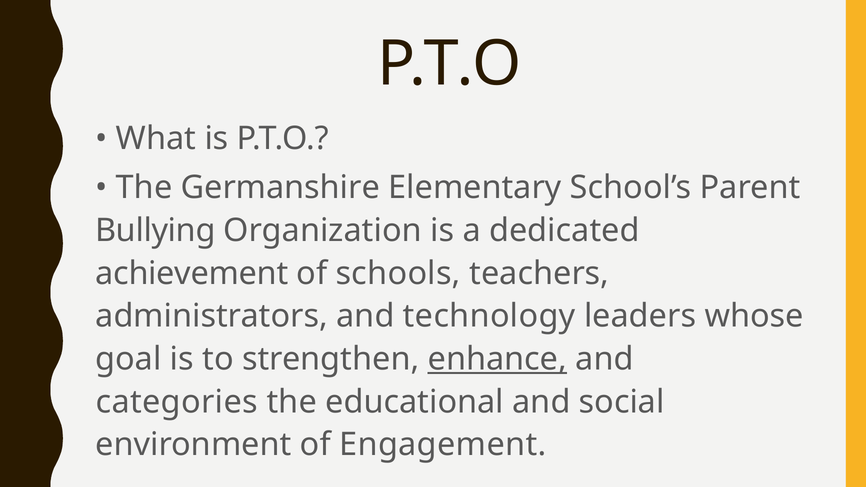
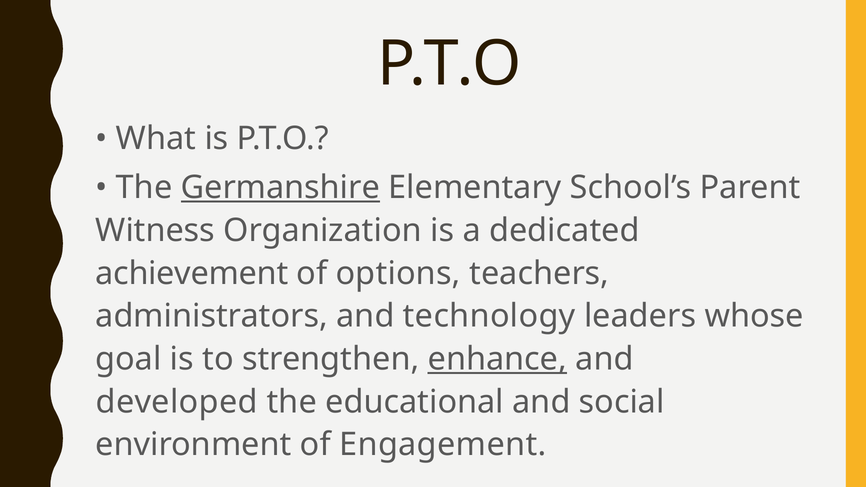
Germanshire underline: none -> present (280, 188)
Bullying: Bullying -> Witness (155, 231)
schools: schools -> options (398, 273)
categories: categories -> developed (177, 402)
